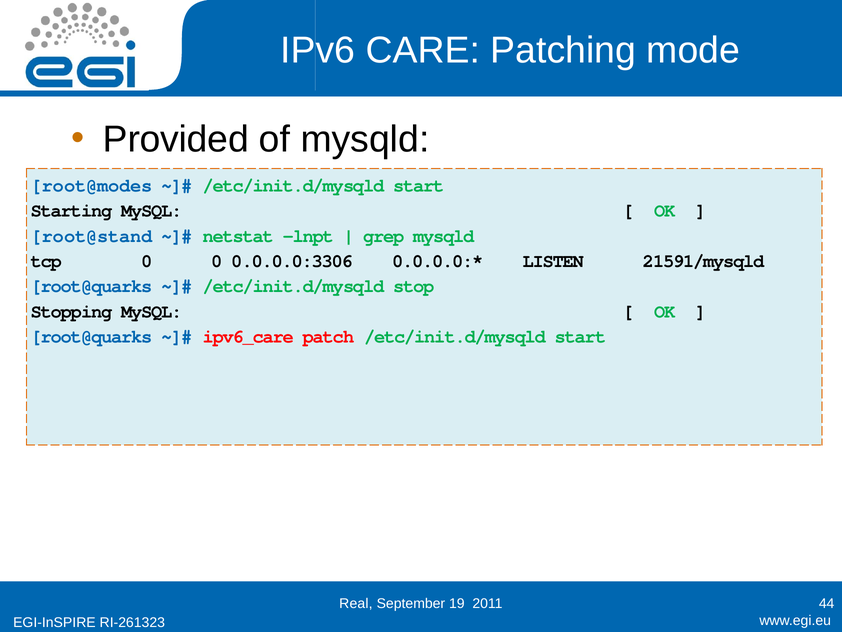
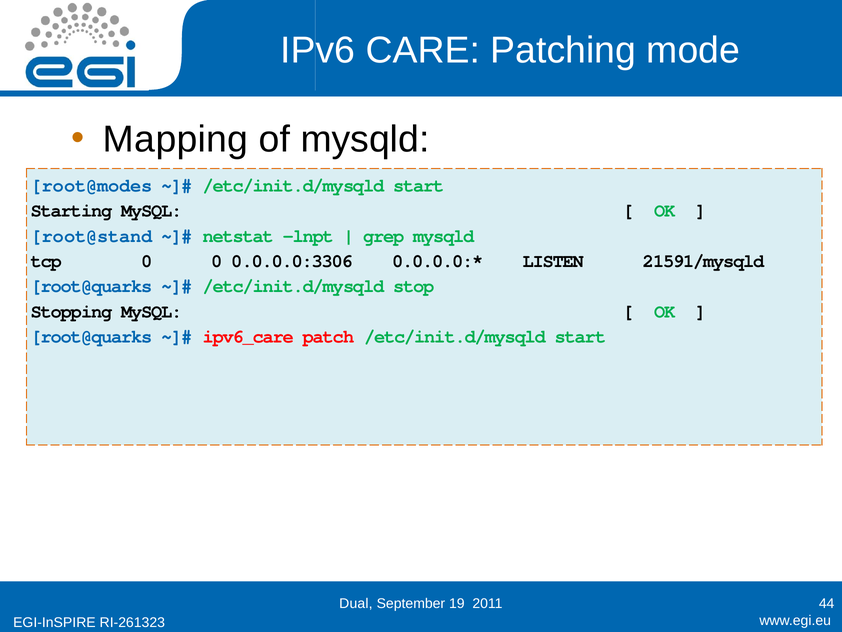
Provided: Provided -> Mapping (176, 139)
Real: Real -> Dual (356, 603)
